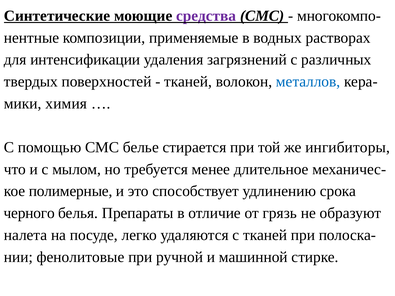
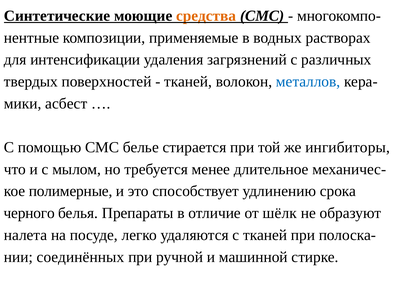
средства colour: purple -> orange (206, 16)
химия: химия -> асбест (66, 104)
грязь: грязь -> шёлк (280, 213)
фенолитовые: фенолитовые -> соединённых (80, 257)
